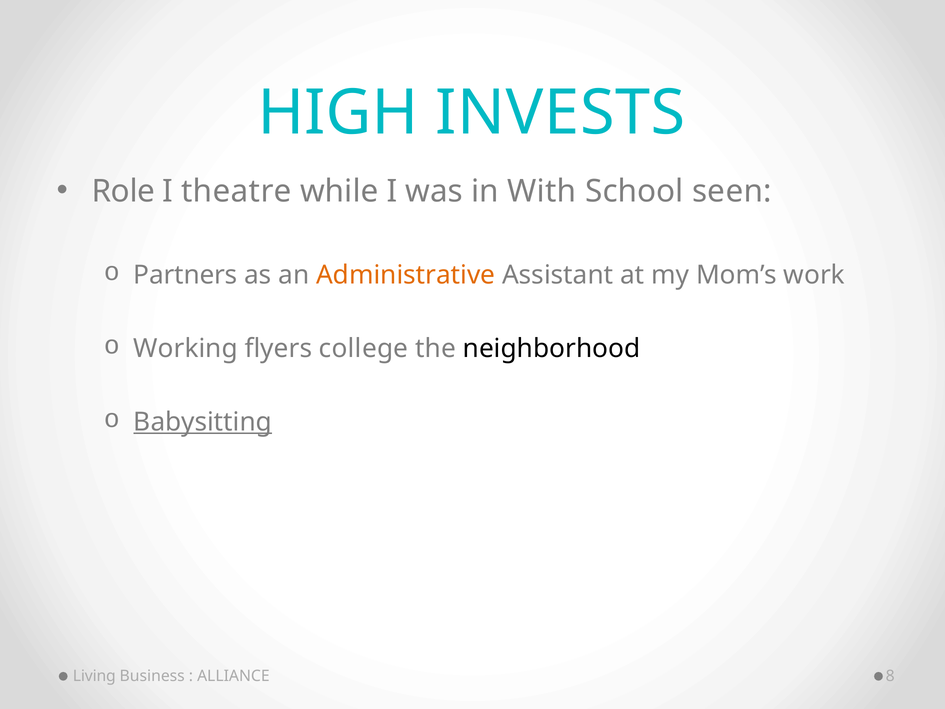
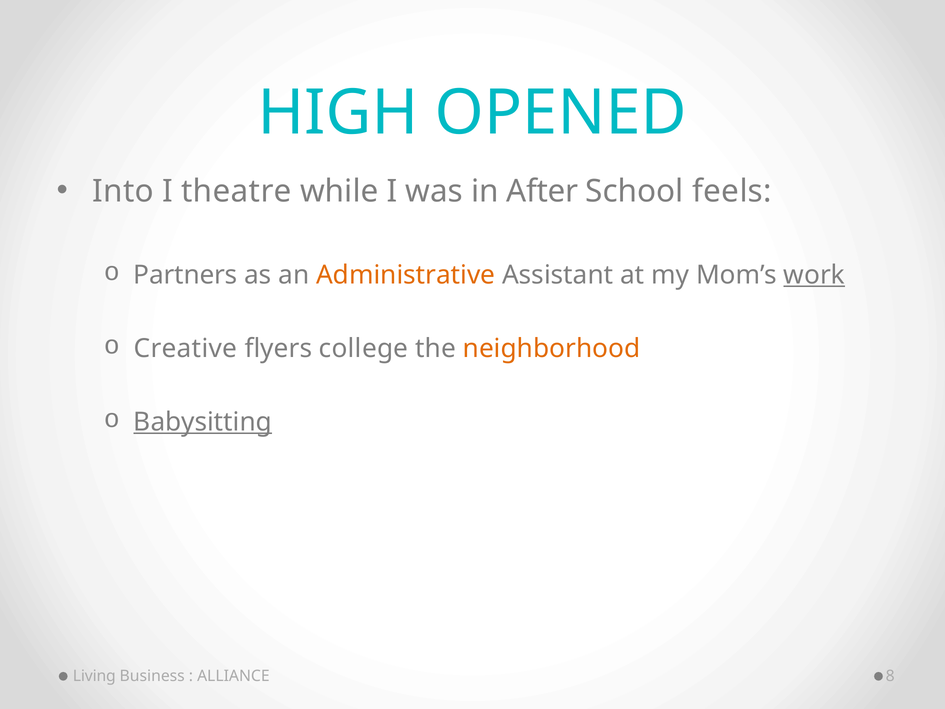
INVESTS: INVESTS -> OPENED (561, 113)
Role: Role -> Into (123, 191)
With: With -> After (542, 191)
seen: seen -> feels (732, 191)
work underline: none -> present (814, 275)
Working: Working -> Creative (185, 348)
neighborhood colour: black -> orange (552, 348)
